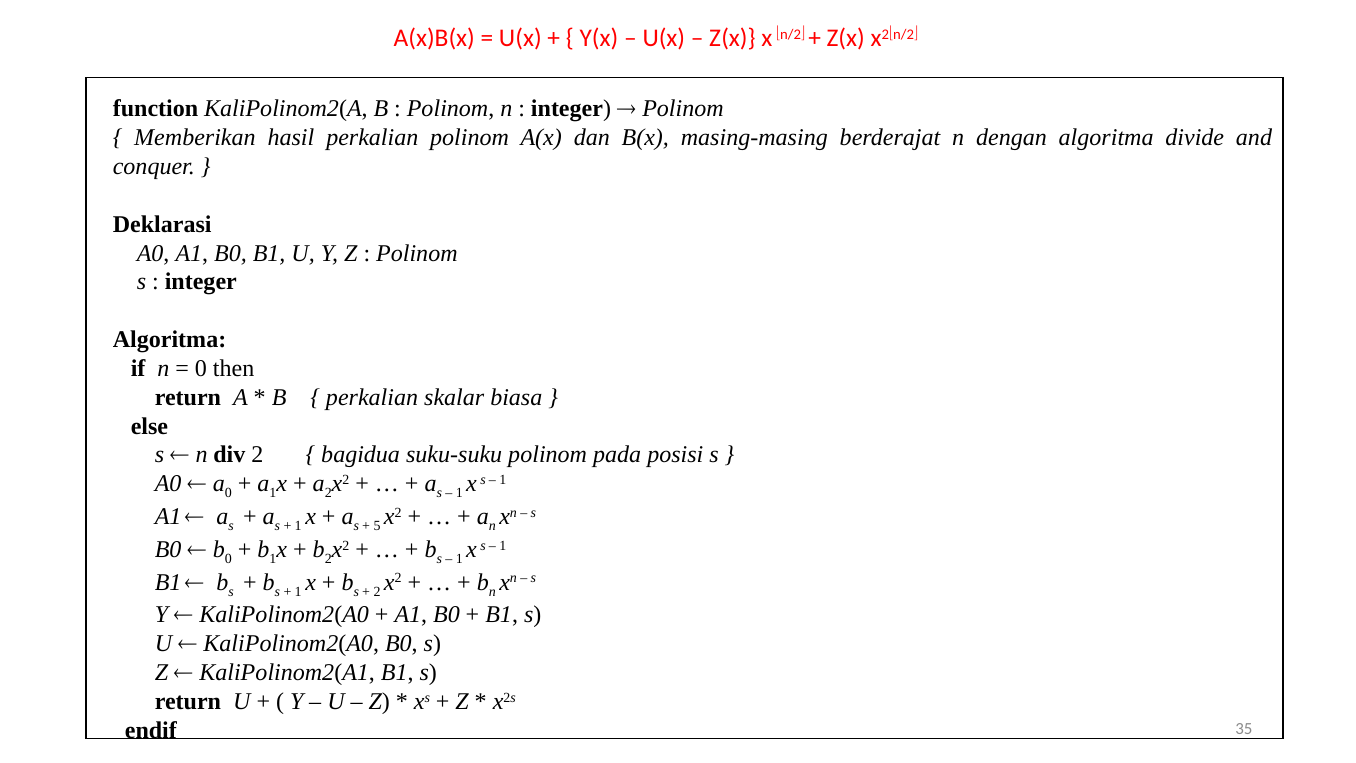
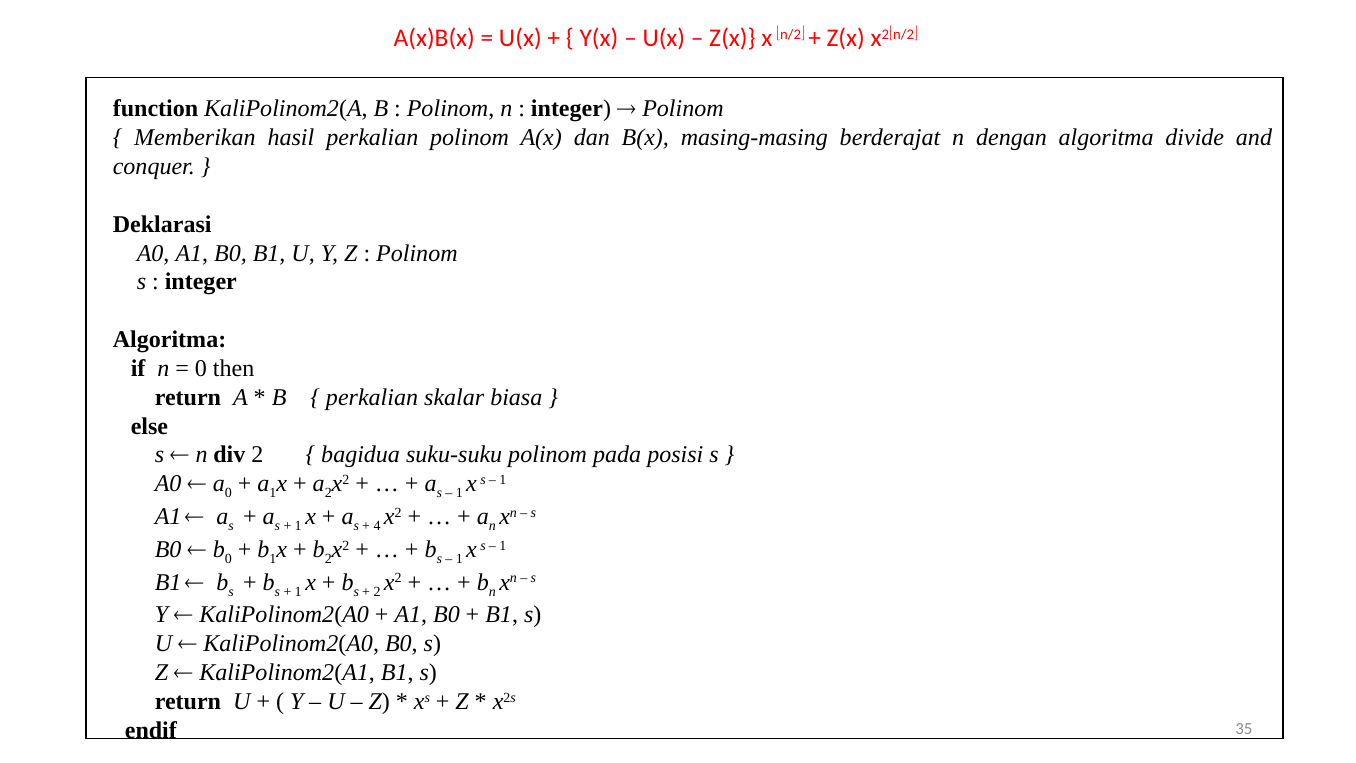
5: 5 -> 4 (377, 526)
